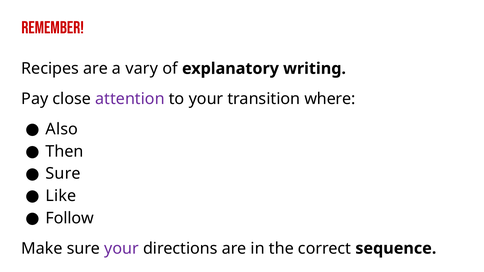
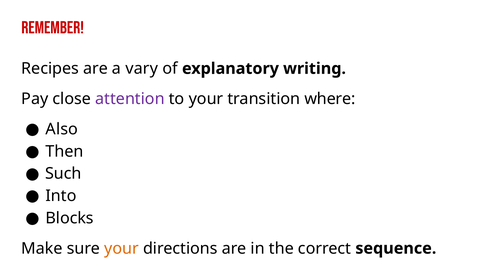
Sure: Sure -> Such (63, 174)
Like: Like -> Into (61, 196)
Follow: Follow -> Blocks (70, 218)
your colour: purple -> orange (122, 249)
